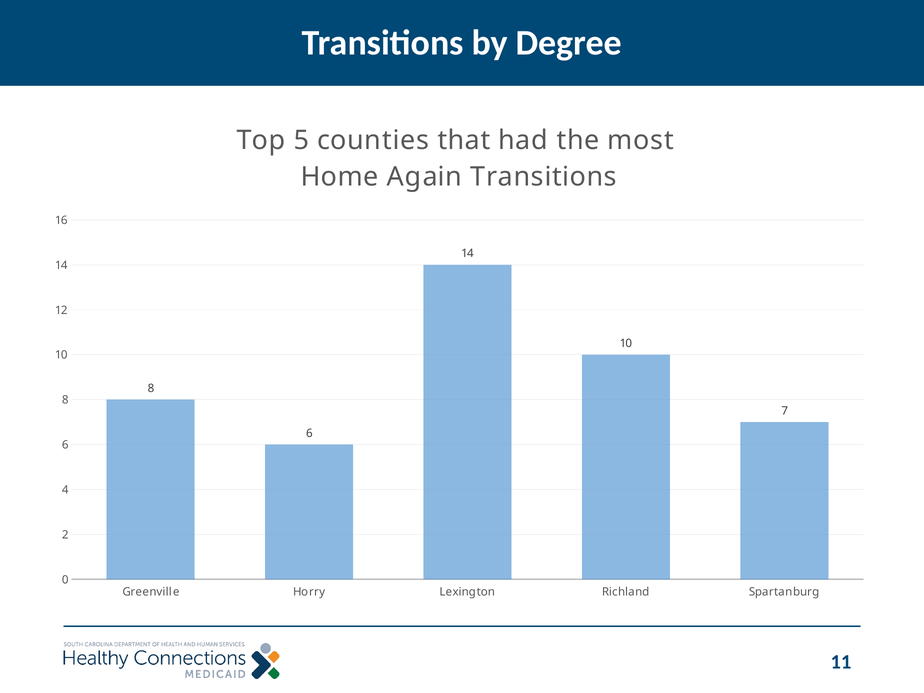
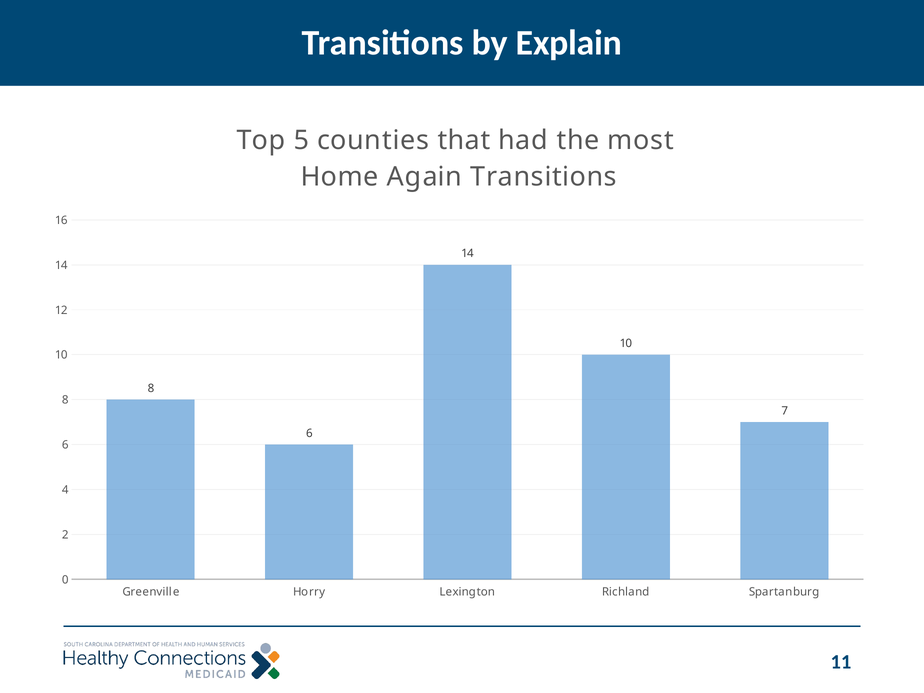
Degree: Degree -> Explain (569, 43)
